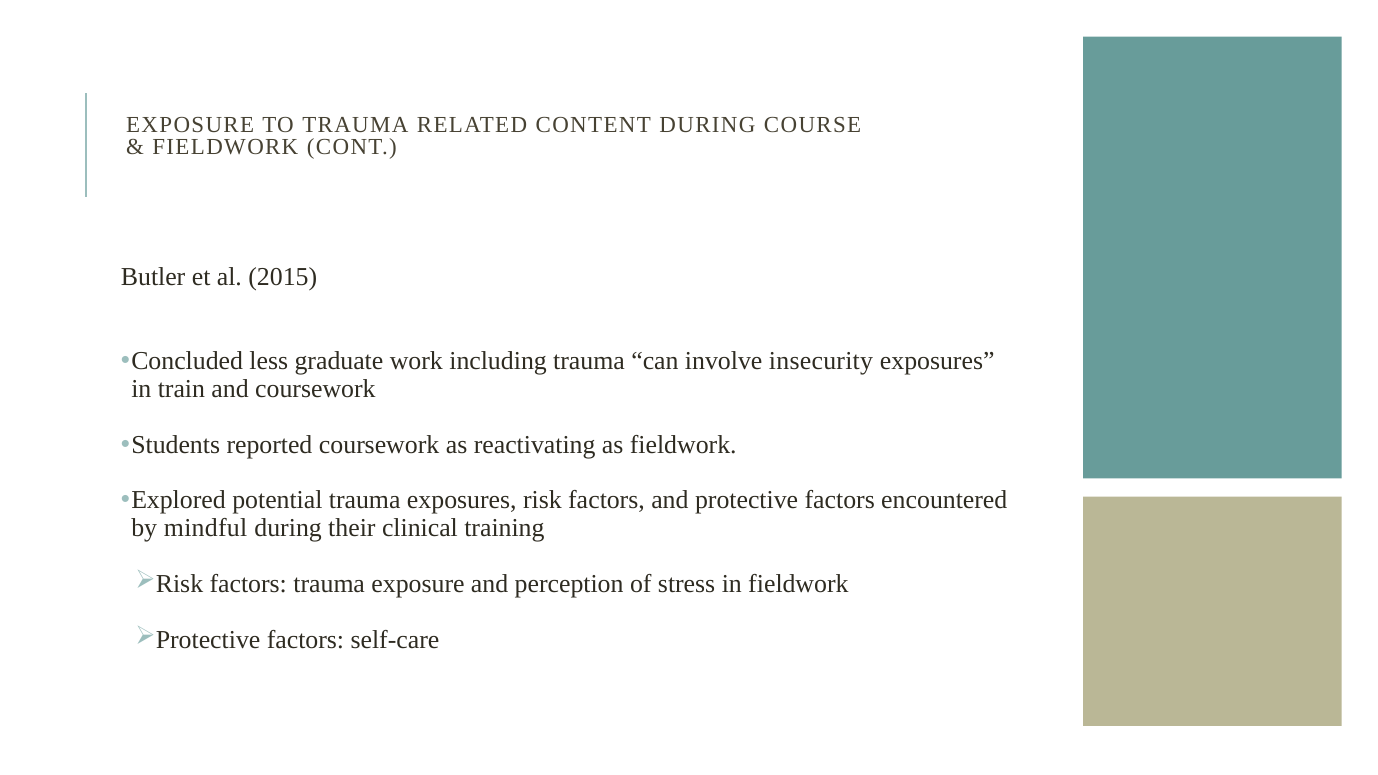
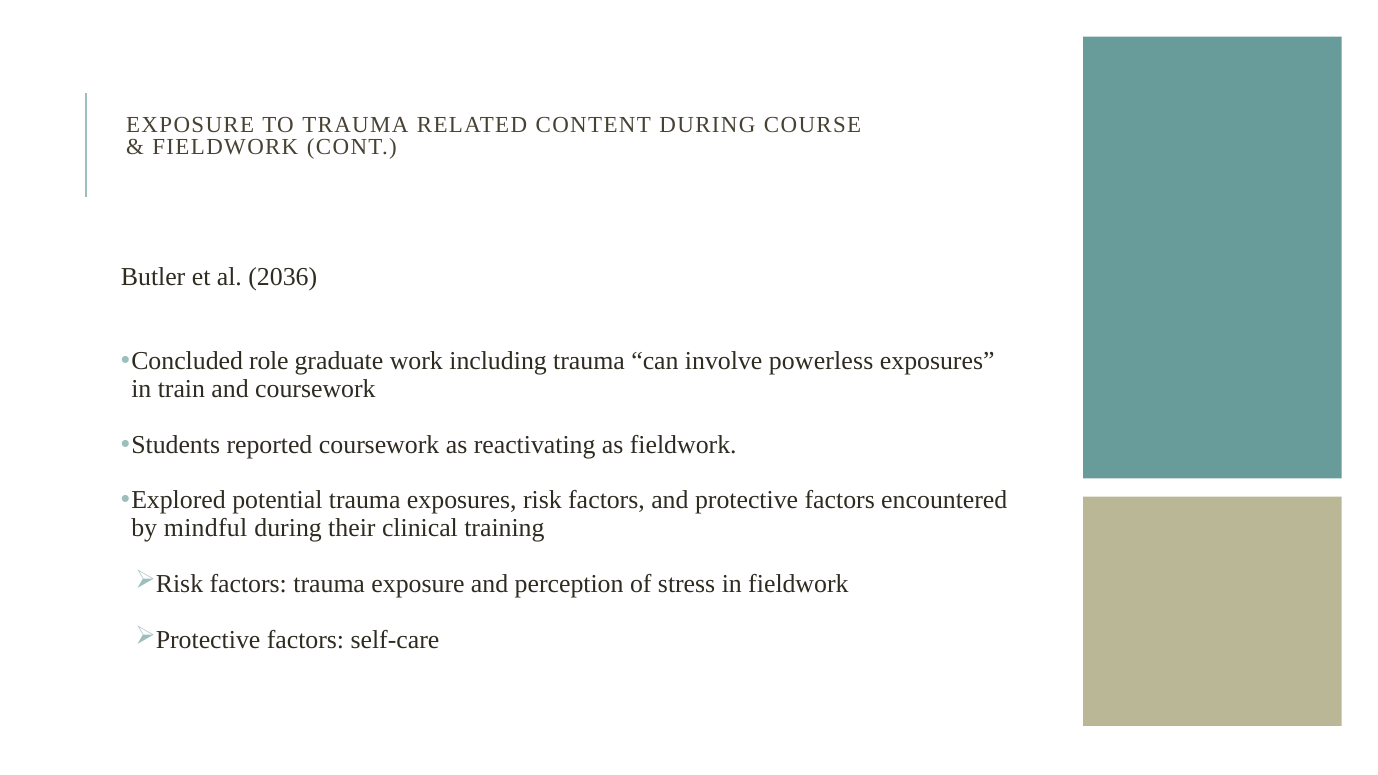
2015: 2015 -> 2036 (283, 277)
less: less -> role (269, 361)
insecurity: insecurity -> powerless (821, 361)
